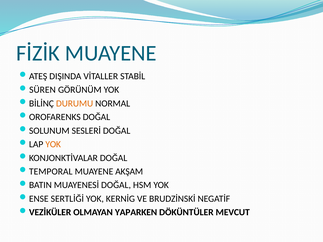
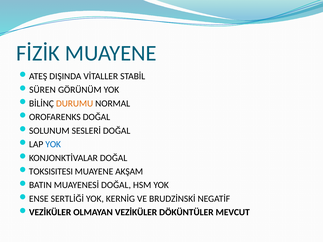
YOK colour: orange -> blue (53, 144)
TEMPORAL: TEMPORAL -> TOKSISITESI (51, 172)
OLMAYAN YAPARKEN: YAPARKEN -> VEZİKÜLER (136, 213)
